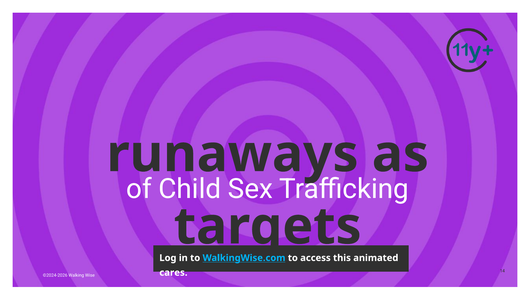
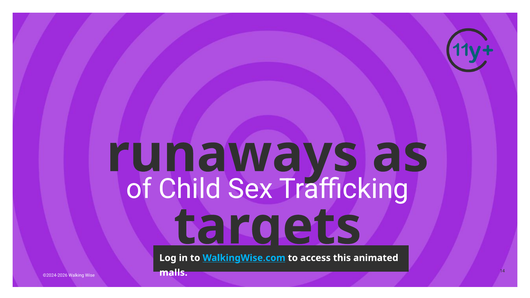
cares: cares -> malls (173, 273)
